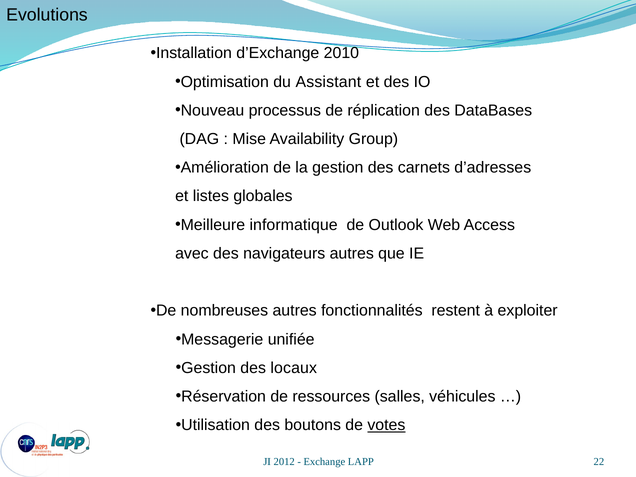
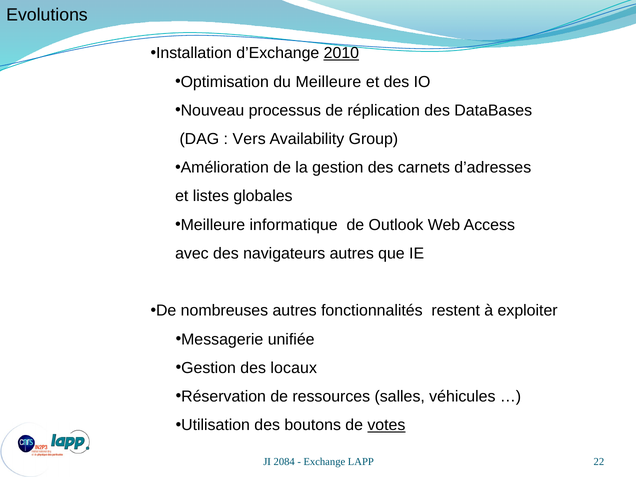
2010 underline: none -> present (341, 53)
du Assistant: Assistant -> Meilleure (328, 82)
Mise: Mise -> Vers (249, 139)
2012: 2012 -> 2084 (284, 462)
